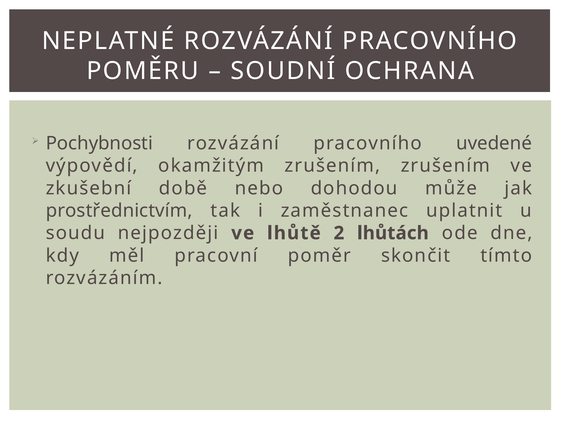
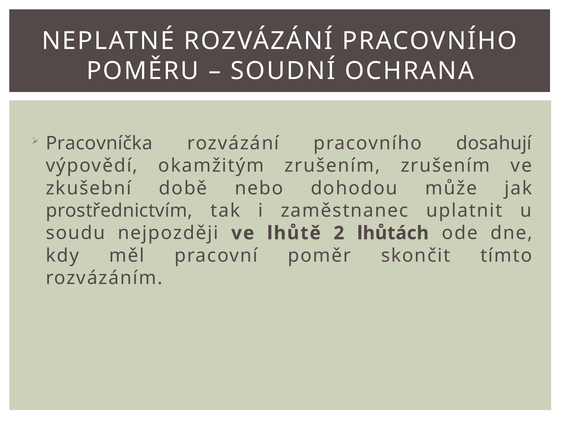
Pochybnosti: Pochybnosti -> Pracovníčka (99, 143)
uvedené: uvedené -> dosahují (494, 143)
